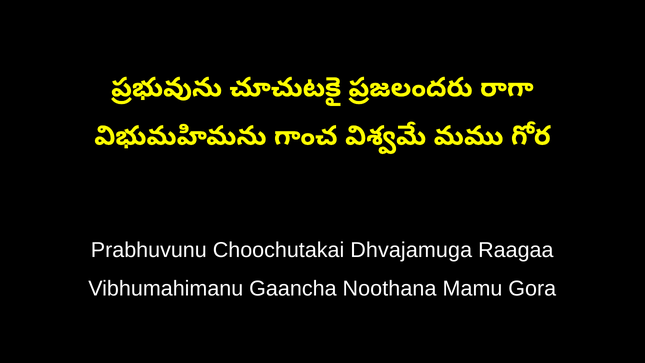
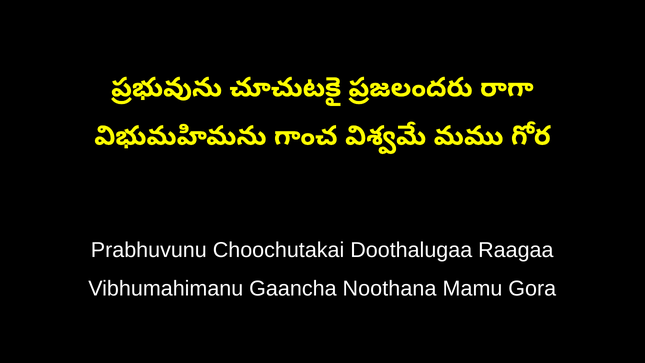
Dhvajamuga: Dhvajamuga -> Doothalugaa (411, 250)
